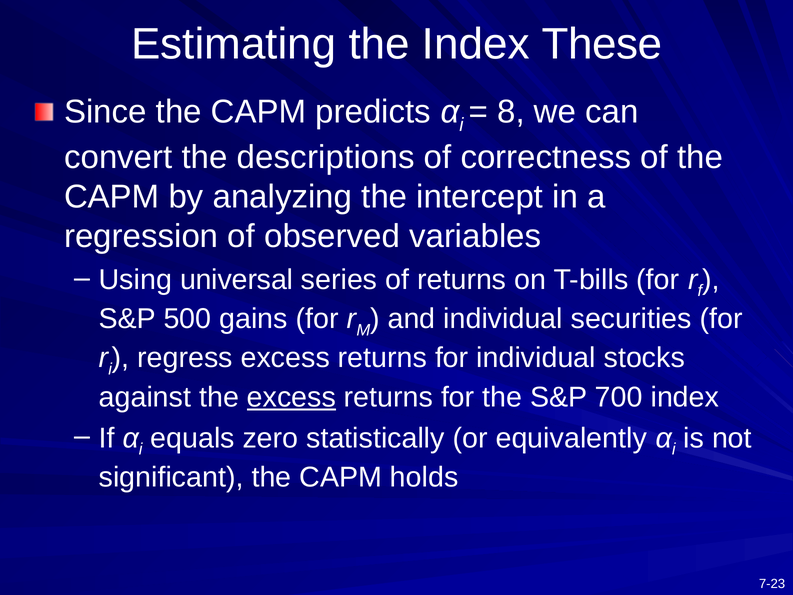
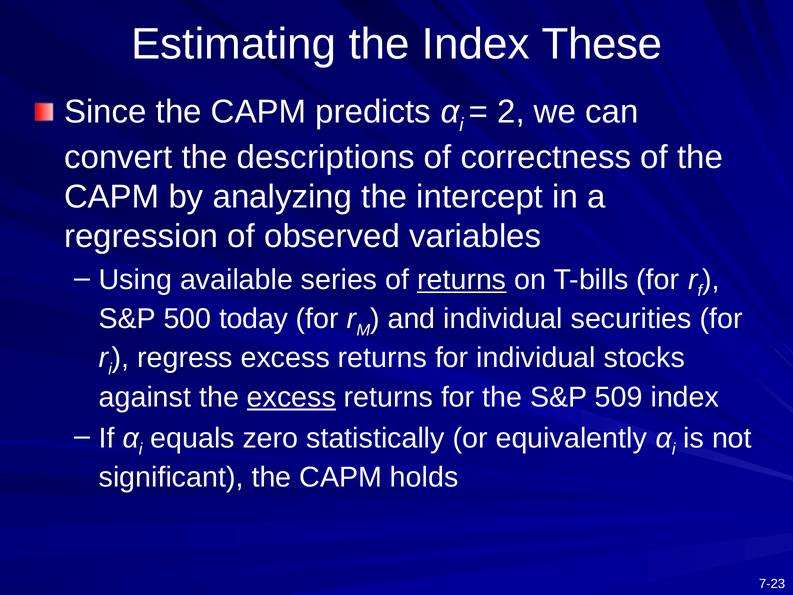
8: 8 -> 2 (511, 112)
universal: universal -> available (237, 280)
returns underline: none -> present (462, 280)
gains: gains -> today (254, 319)
700: 700 -> 509 (619, 397)
